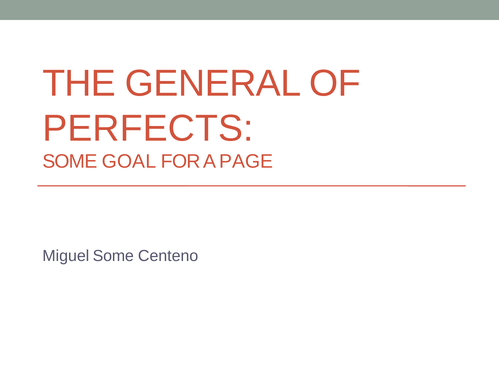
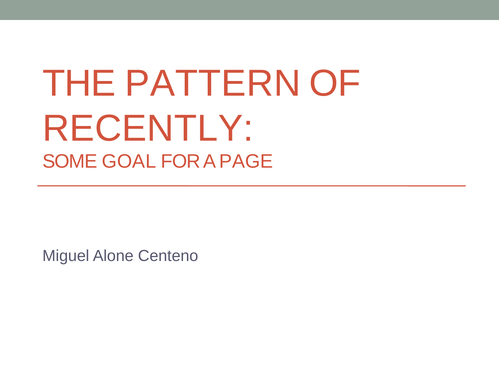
GENERAL: GENERAL -> PATTERN (213, 83)
PERFECTS: PERFECTS -> RECENTLY (148, 128)
Miguel Some: Some -> Alone (113, 255)
